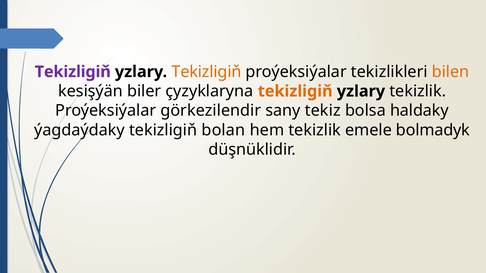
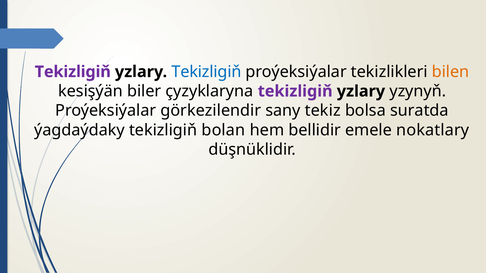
Tekizligiň colour: orange -> blue (206, 72)
tekizligiň colour: orange -> purple (295, 91)
yzlary tekizlik: tekizlik -> yzynyň (418, 91)
haldaky: haldaky -> suratda (419, 111)
hem tekizlik: tekizlik -> bellidir (315, 130)
bolmadyk: bolmadyk -> nokatlary (433, 130)
